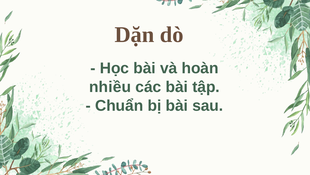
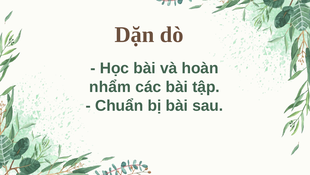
nhiều: nhiều -> nhẩm (110, 87)
